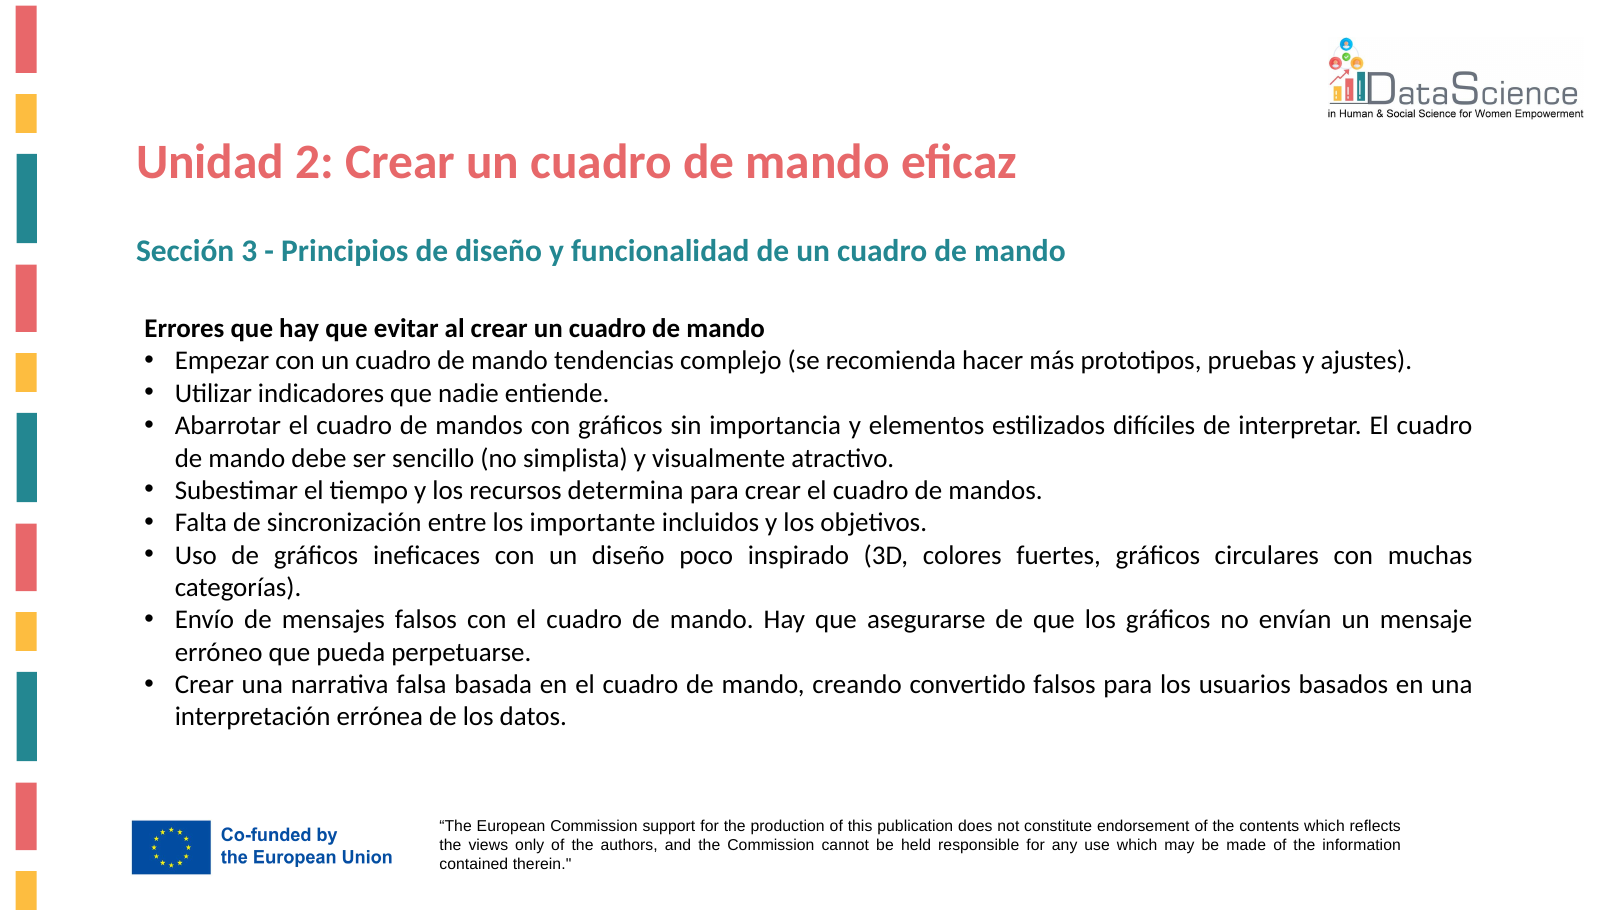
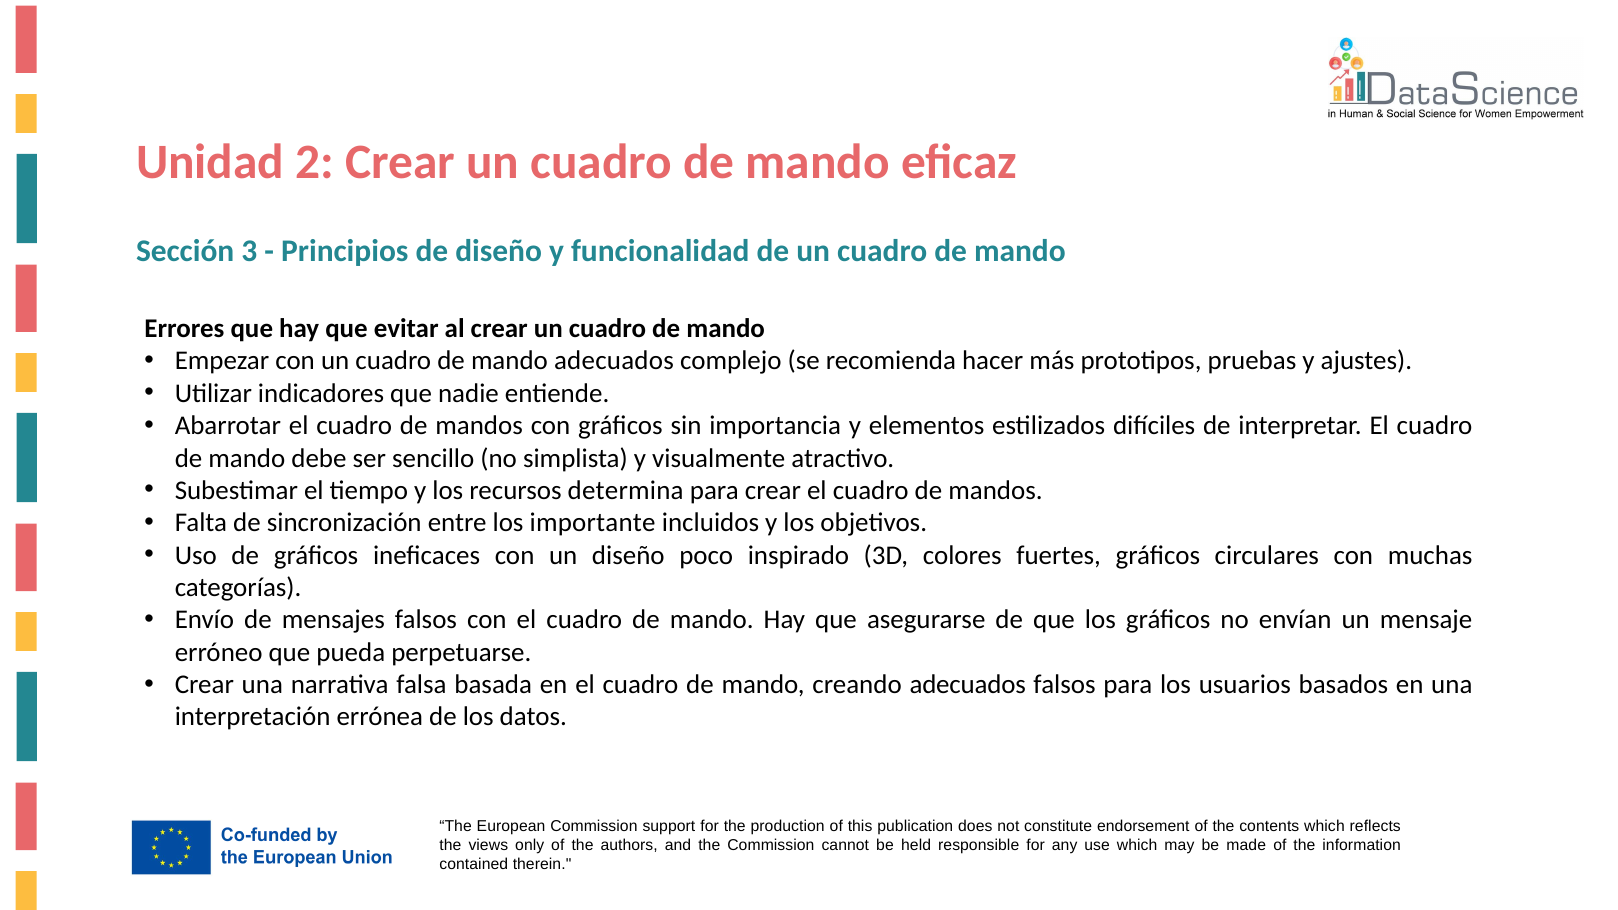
mando tendencias: tendencias -> adecuados (614, 361)
creando convertido: convertido -> adecuados (968, 685)
